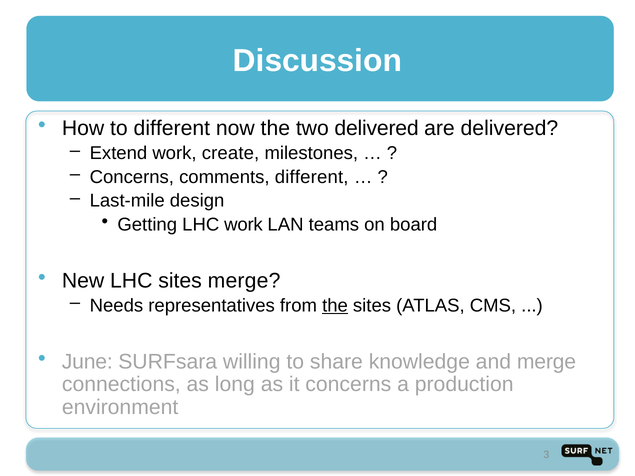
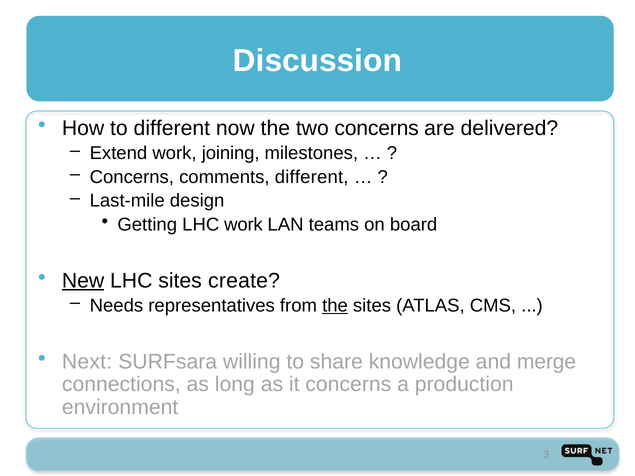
two delivered: delivered -> concerns (377, 128)
create: create -> joining (231, 153)
New underline: none -> present (83, 281)
sites merge: merge -> create (244, 281)
June: June -> Next (87, 362)
